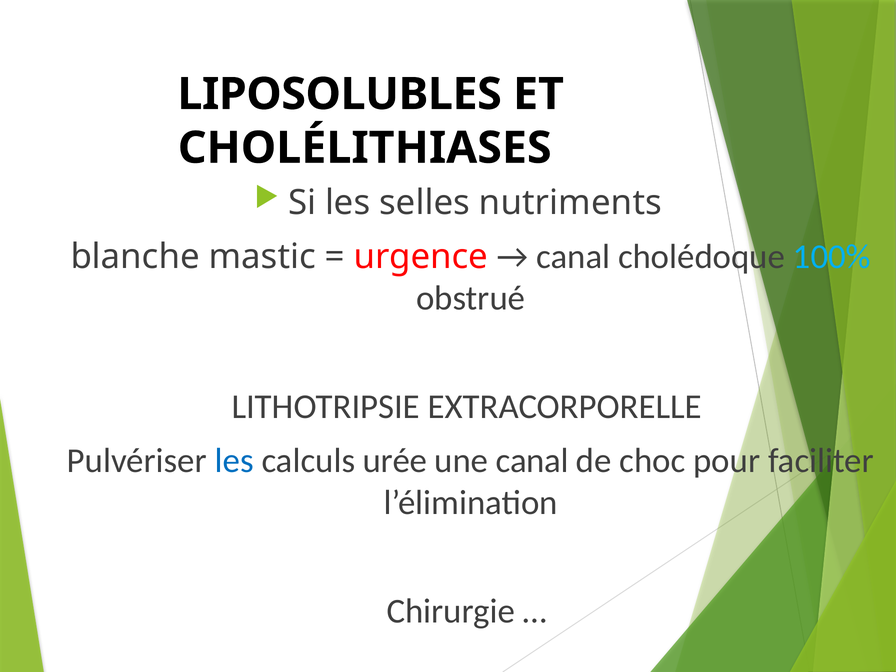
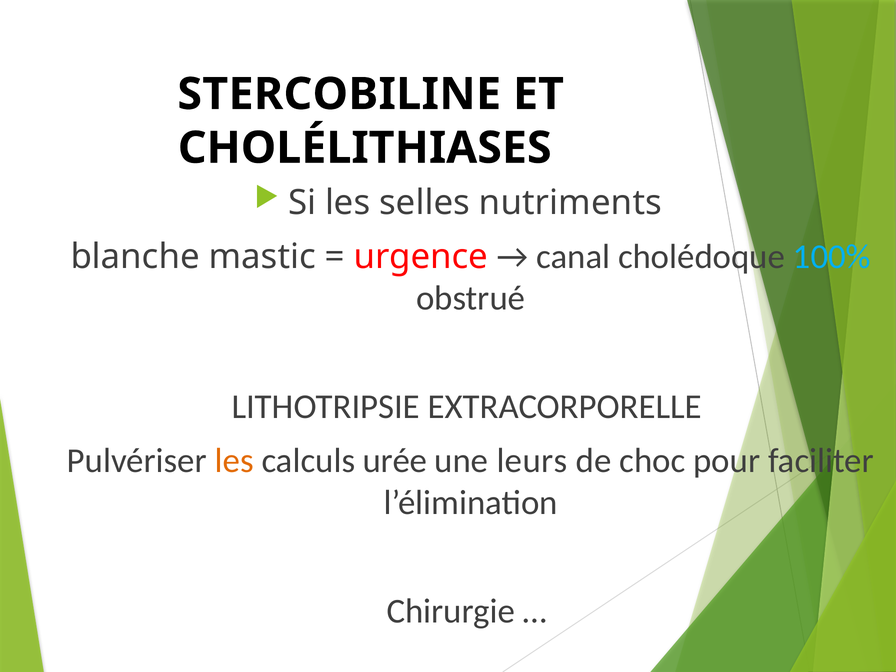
LIPOSOLUBLES: LIPOSOLUBLES -> STERCOBILINE (339, 94)
les colour: blue -> orange (234, 461)
une canal: canal -> leurs (532, 461)
